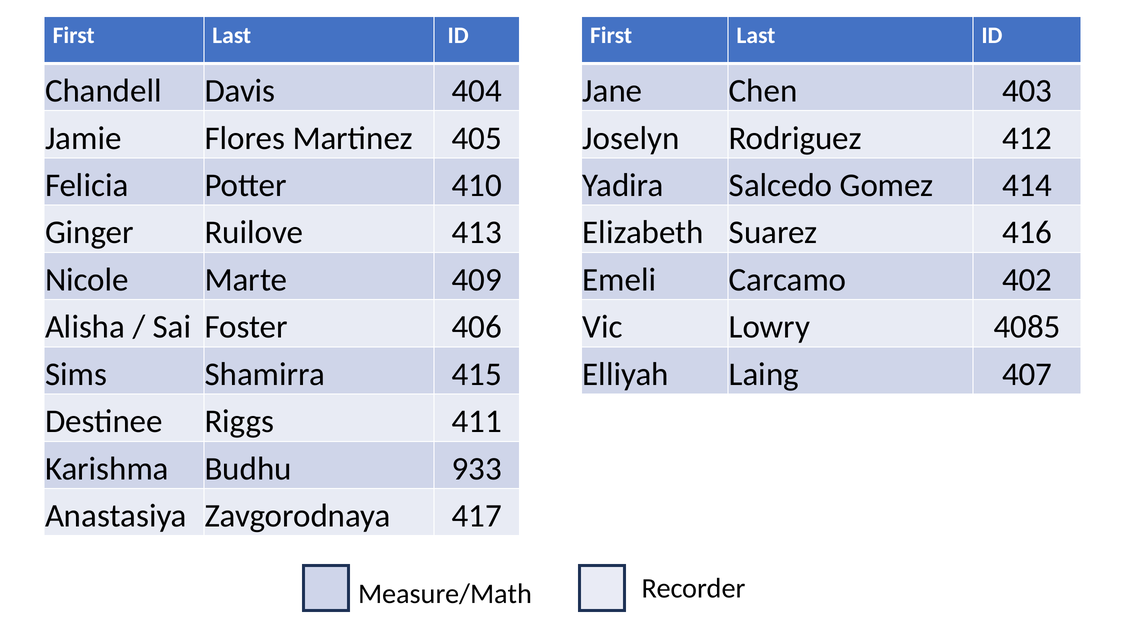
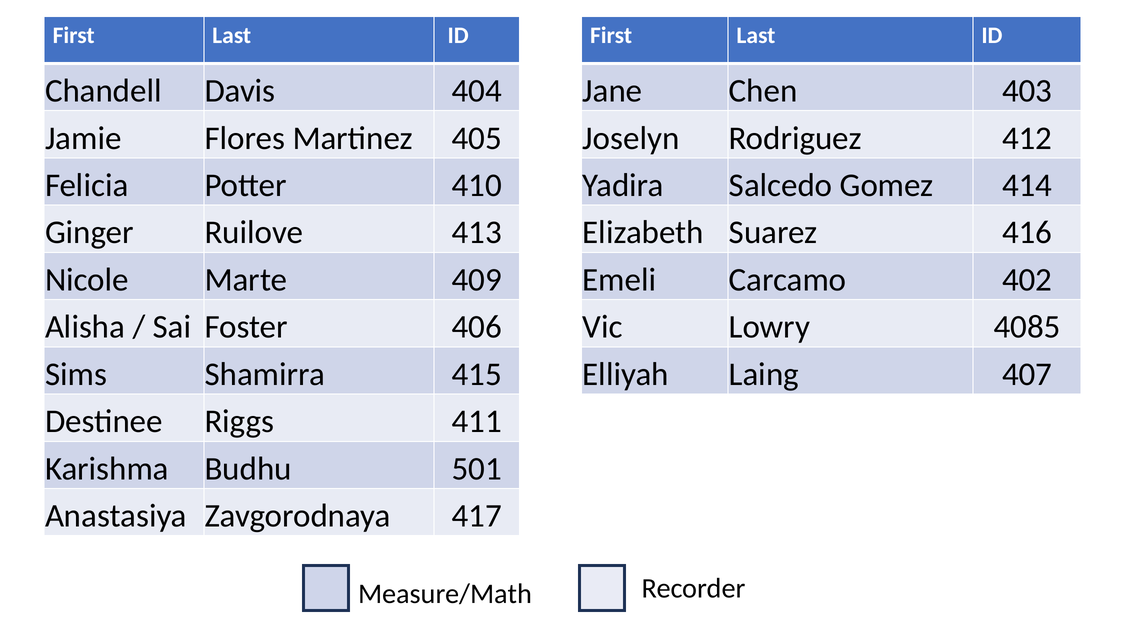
933: 933 -> 501 (477, 468)
